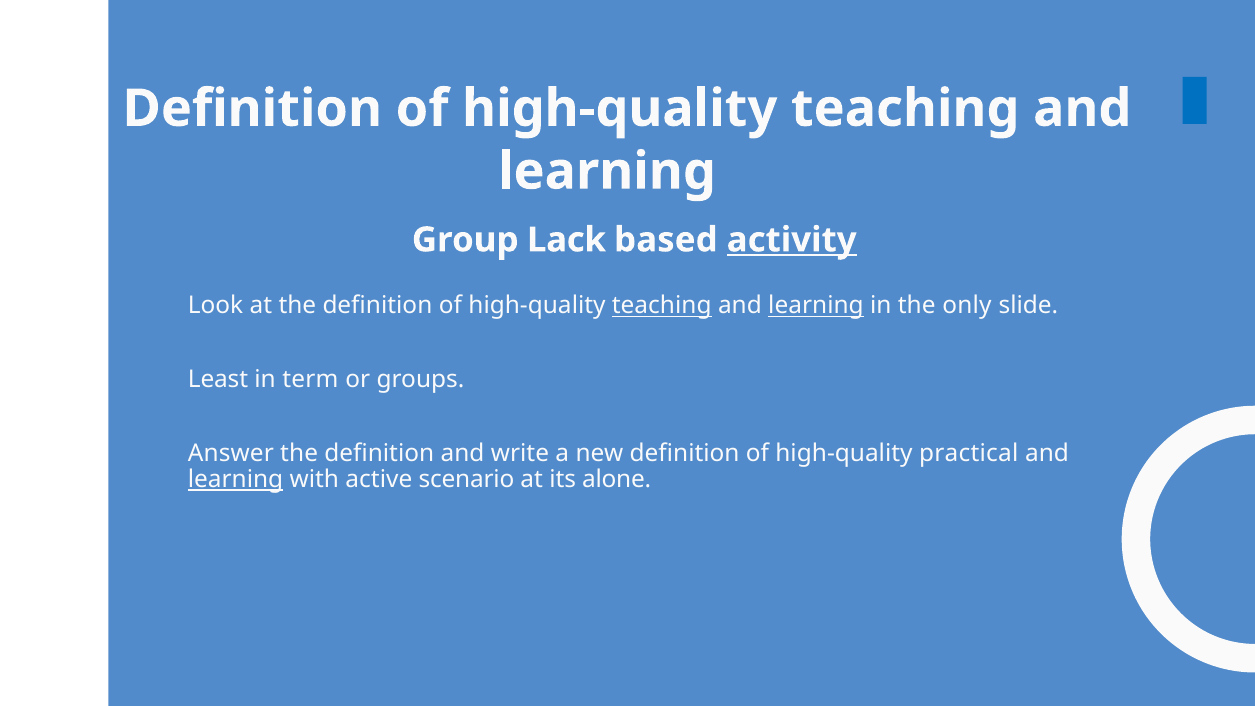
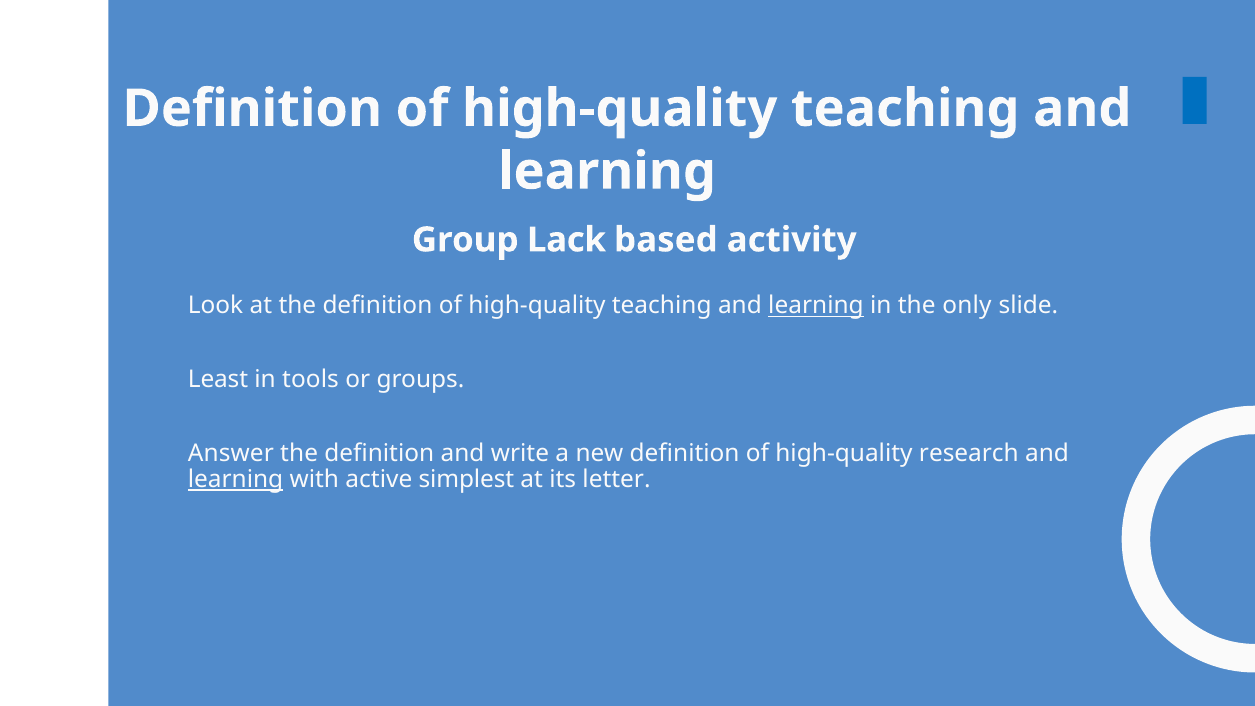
activity underline: present -> none (792, 240)
teaching underline: present -> none (662, 306)
term: term -> tools (310, 380)
practical: practical -> research (969, 453)
scenario: scenario -> simplest (466, 480)
alone: alone -> letter (617, 480)
